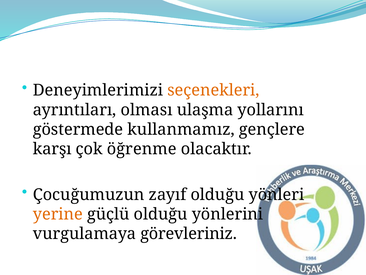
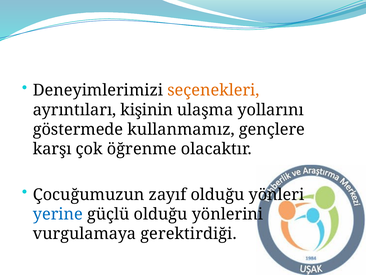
olması: olması -> kişinin (147, 110)
yerine colour: orange -> blue (58, 214)
görevleriniz: görevleriniz -> gerektirdiği (188, 233)
